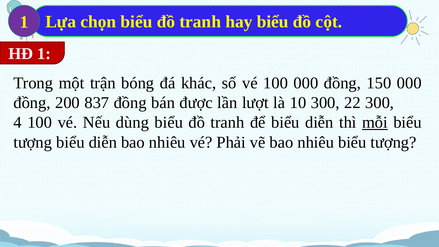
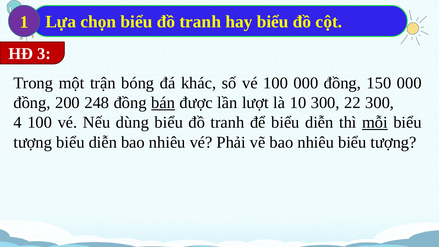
HĐ 1: 1 -> 3 (44, 54)
837: 837 -> 248 (97, 103)
bán underline: none -> present (163, 103)
